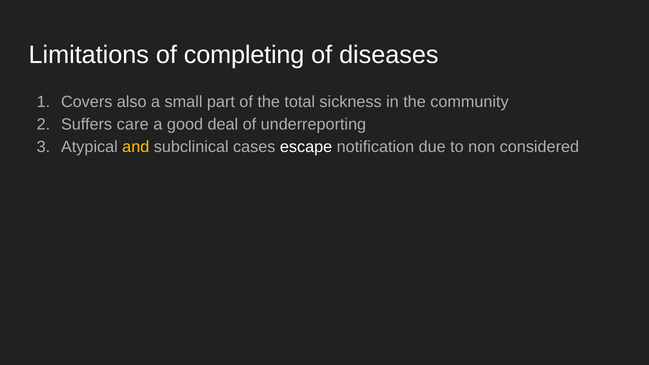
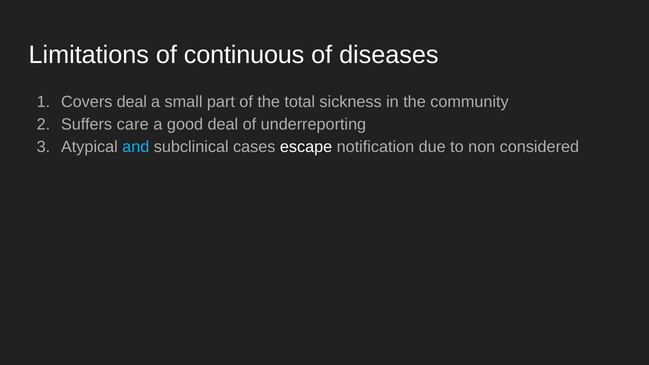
completing: completing -> continuous (244, 55)
Covers also: also -> deal (132, 102)
and colour: yellow -> light blue (136, 147)
